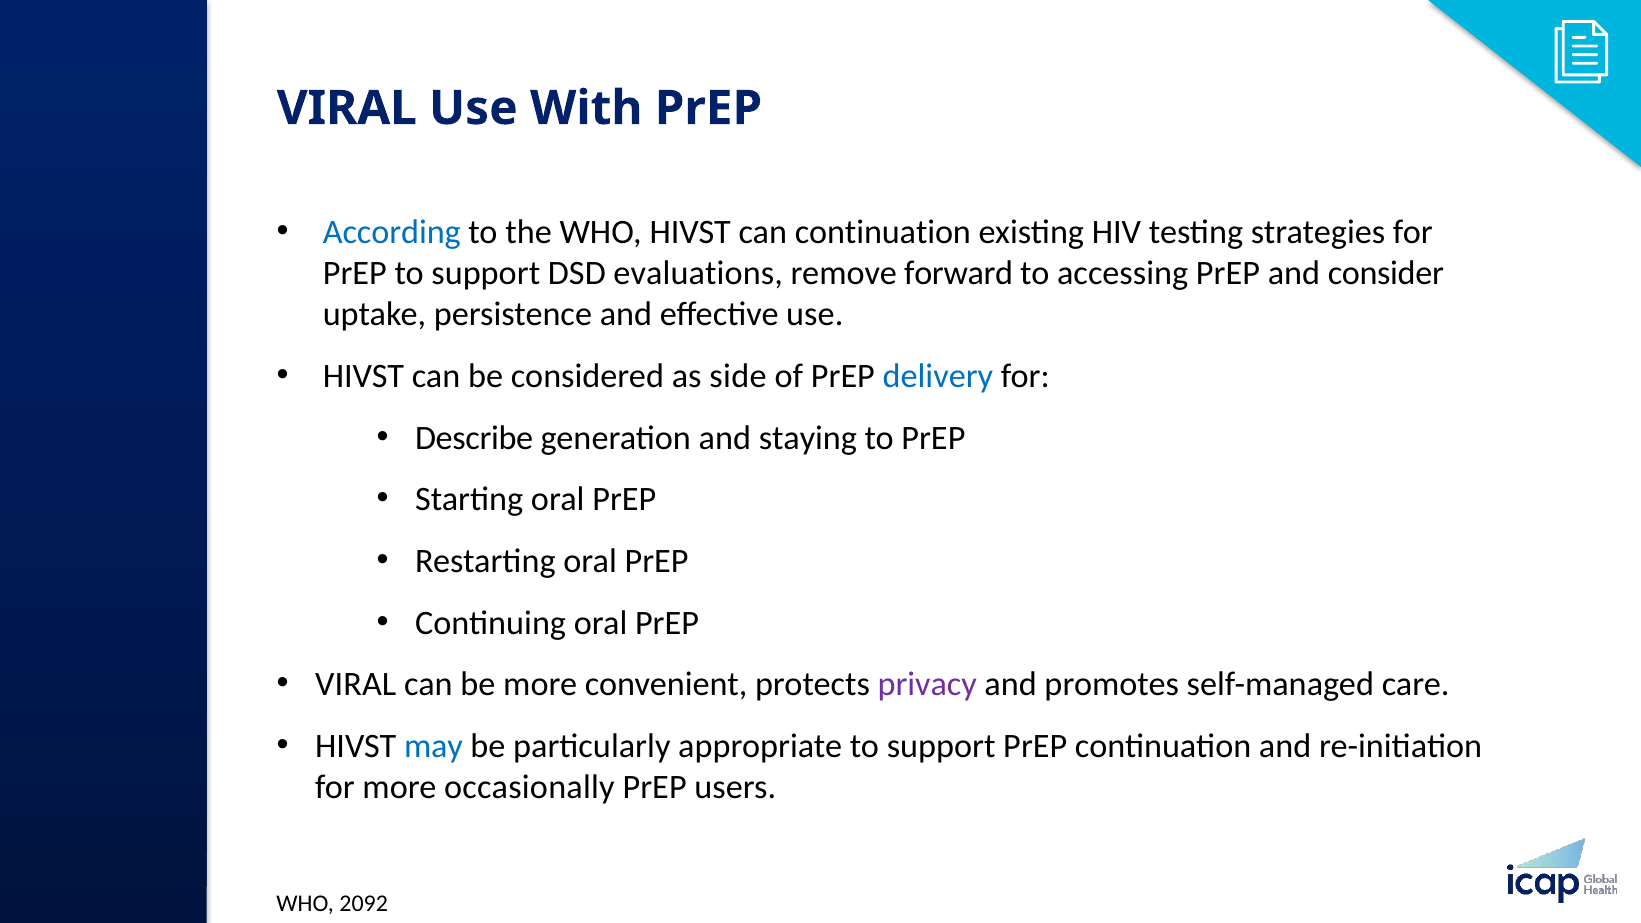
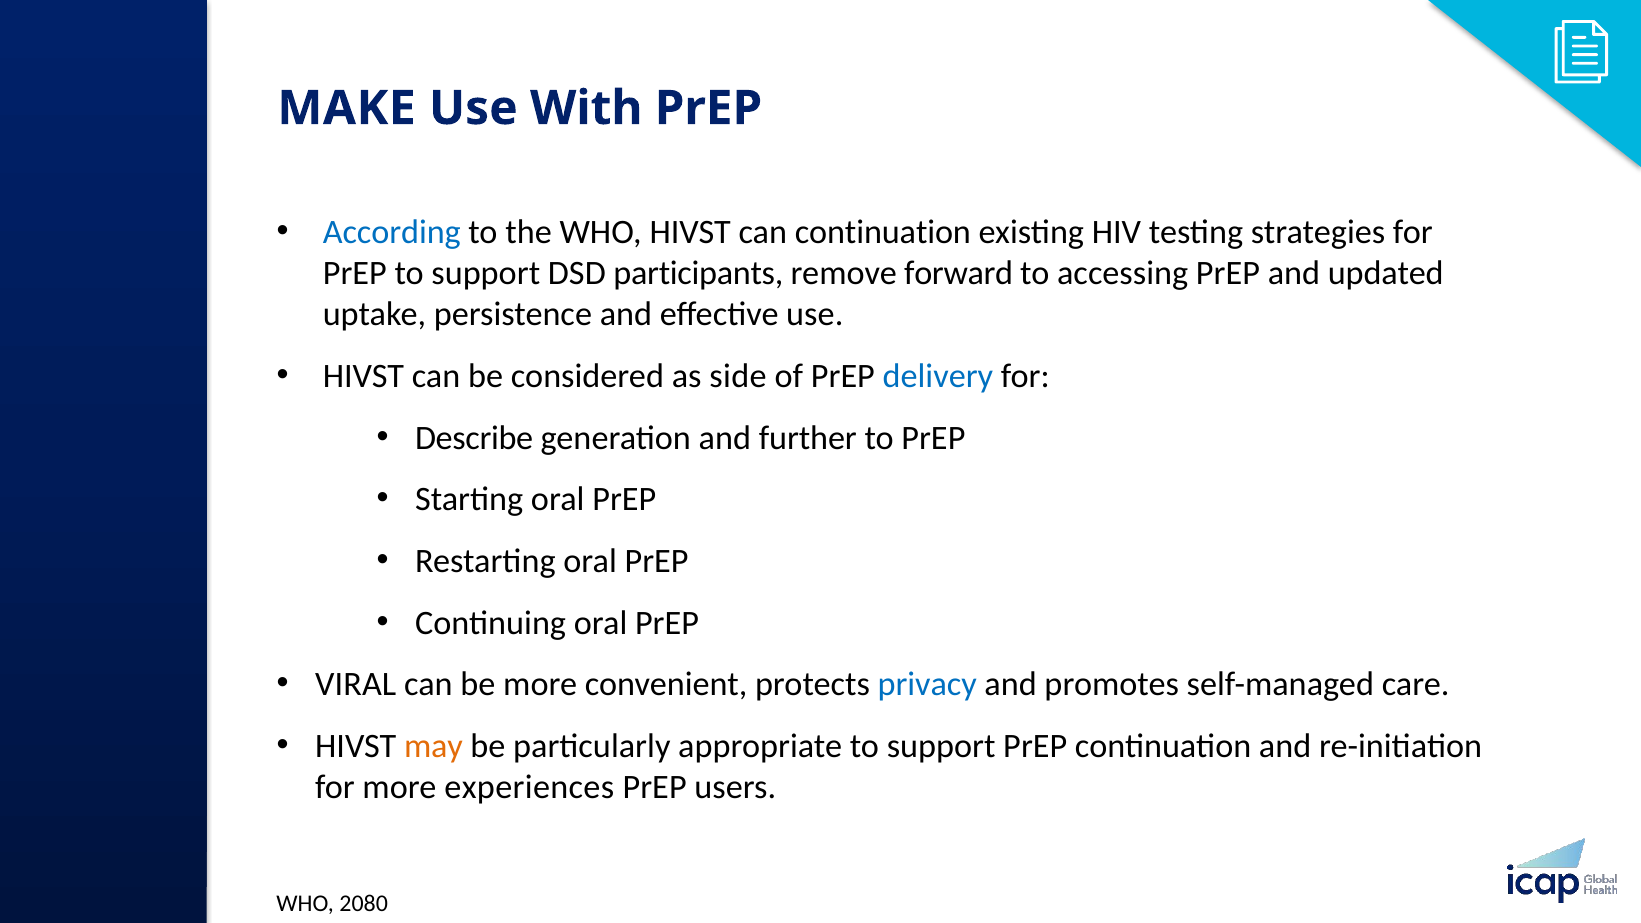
VIRAL: VIRAL -> MAKE (346, 108)
evaluations: evaluations -> participants (698, 274)
consider: consider -> updated (1386, 274)
staying: staying -> further (808, 438)
privacy colour: purple -> blue (927, 685)
may colour: blue -> orange (433, 746)
occasionally: occasionally -> experiences (529, 787)
2092: 2092 -> 2080 (364, 904)
